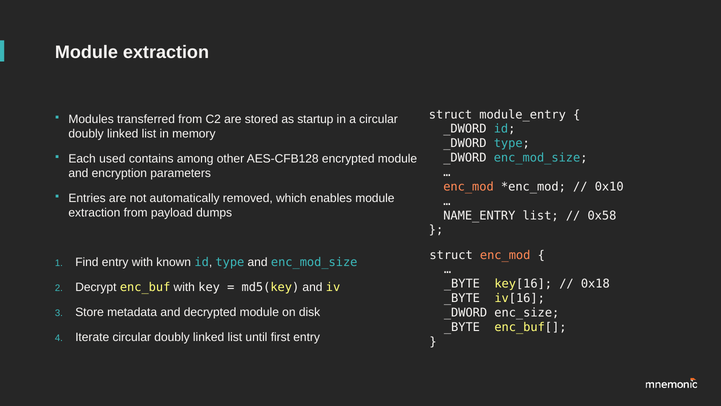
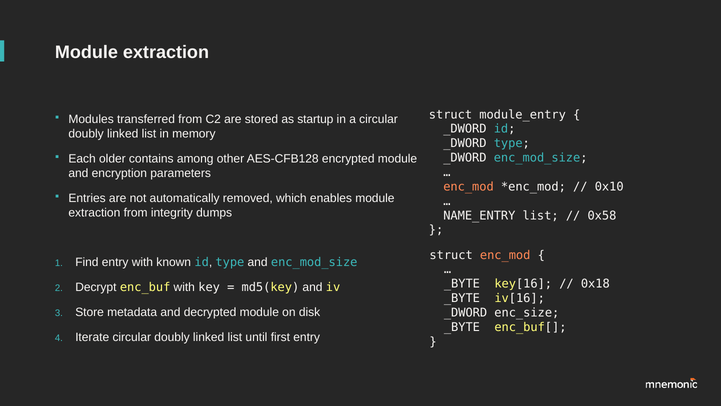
used: used -> older (112, 159)
payload: payload -> integrity (172, 212)
